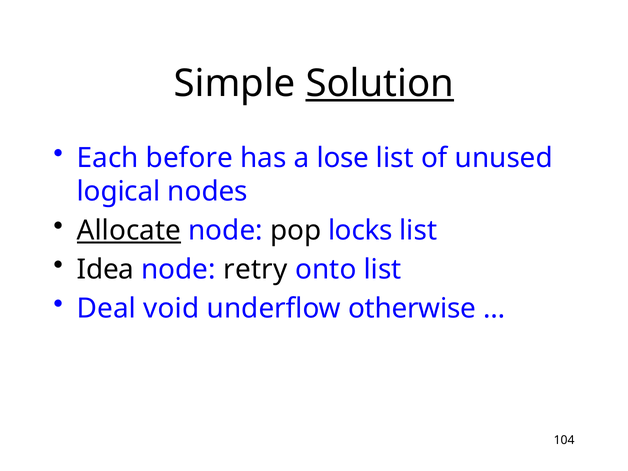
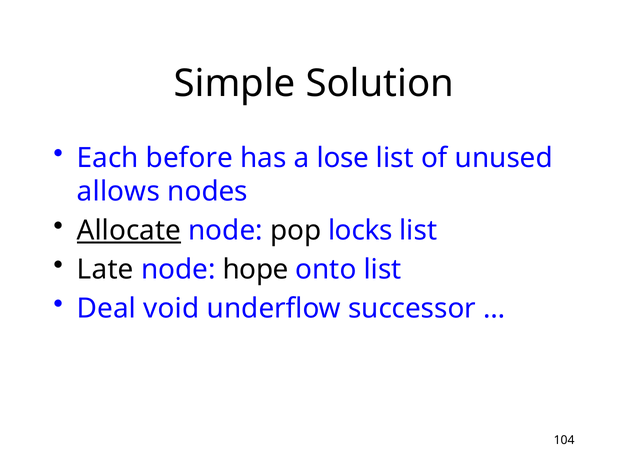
Solution underline: present -> none (380, 84)
logical: logical -> allows (118, 191)
Idea: Idea -> Late (105, 270)
retry: retry -> hope (256, 270)
otherwise: otherwise -> successor (412, 309)
